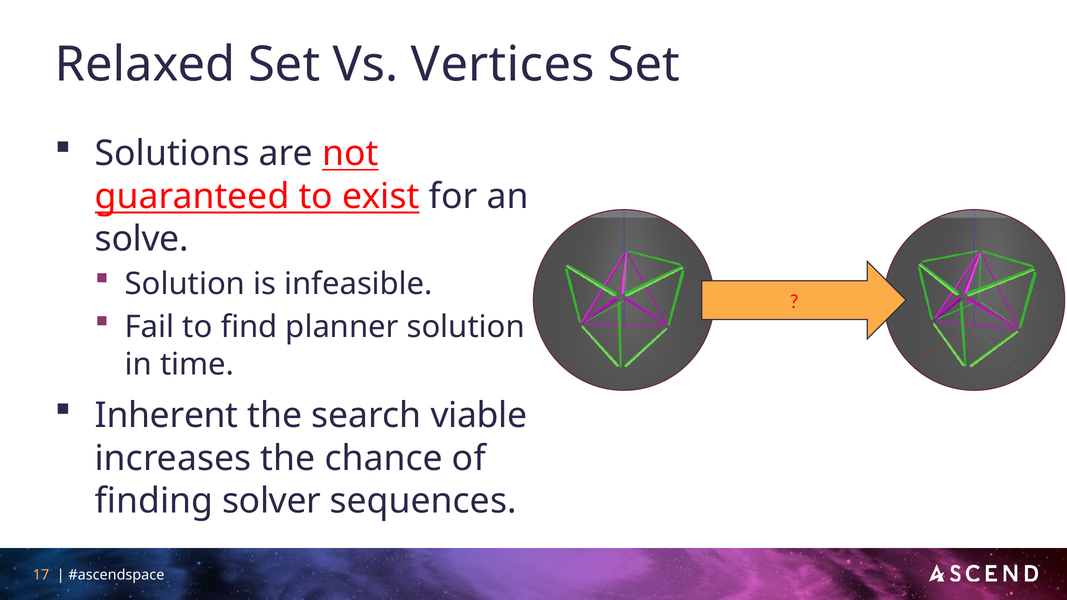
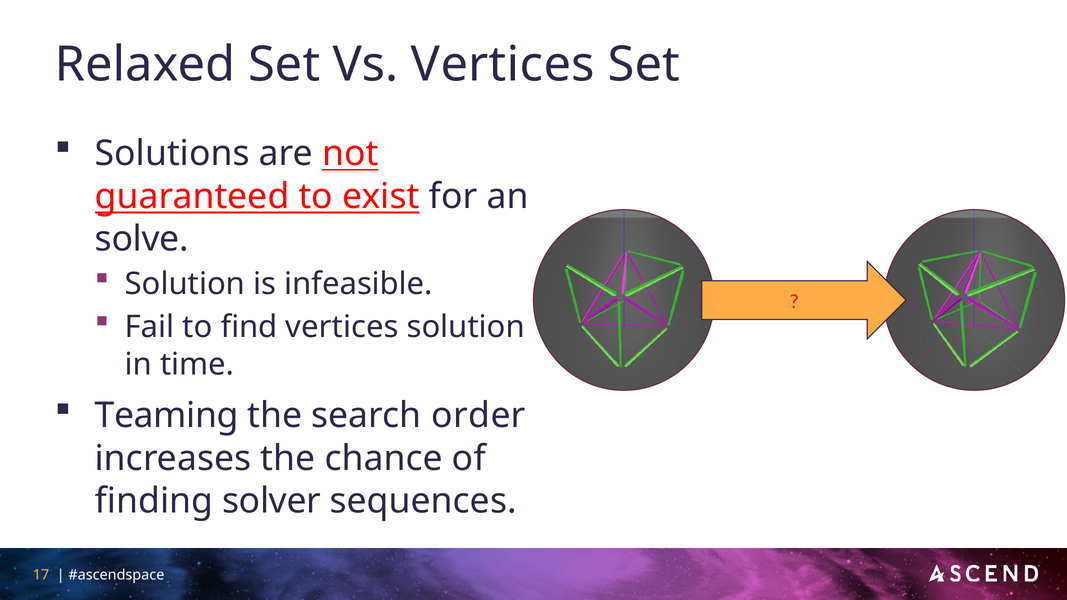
find planner: planner -> vertices (342, 327)
Inherent: Inherent -> Teaming (167, 416)
viable: viable -> order (479, 416)
